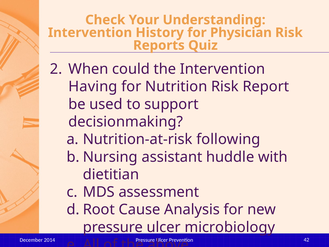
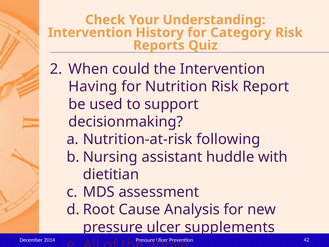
Physician: Physician -> Category (241, 33)
microbiology: microbiology -> supplements (230, 227)
